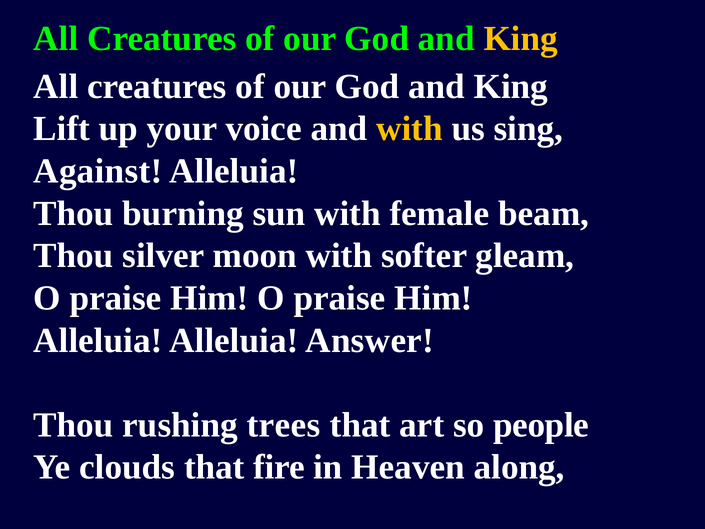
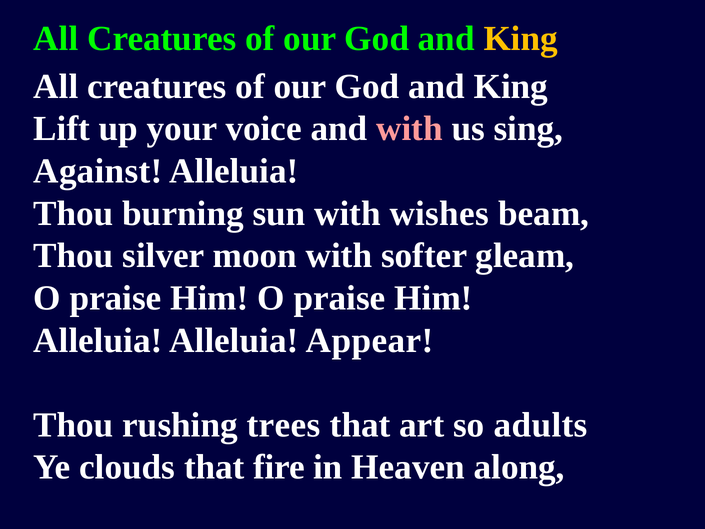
with colour: yellow -> pink (409, 129)
female: female -> wishes (439, 213)
Answer: Answer -> Appear (370, 340)
people: people -> adults (541, 425)
